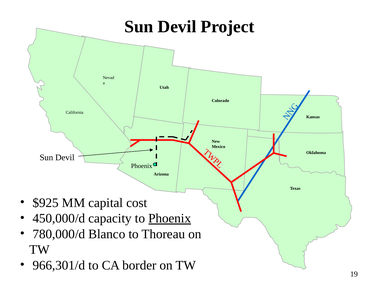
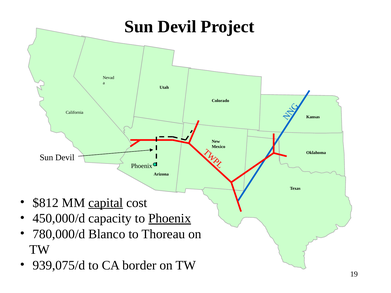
$925: $925 -> $812 (46, 203)
capital underline: none -> present (106, 203)
966,301/d: 966,301/d -> 939,075/d (59, 266)
